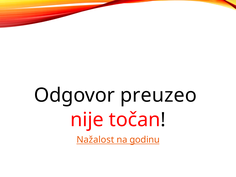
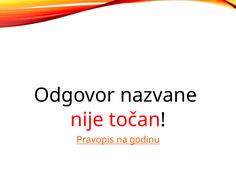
preuzeo: preuzeo -> nazvane (158, 95)
Nažalost: Nažalost -> Pravopis (95, 140)
